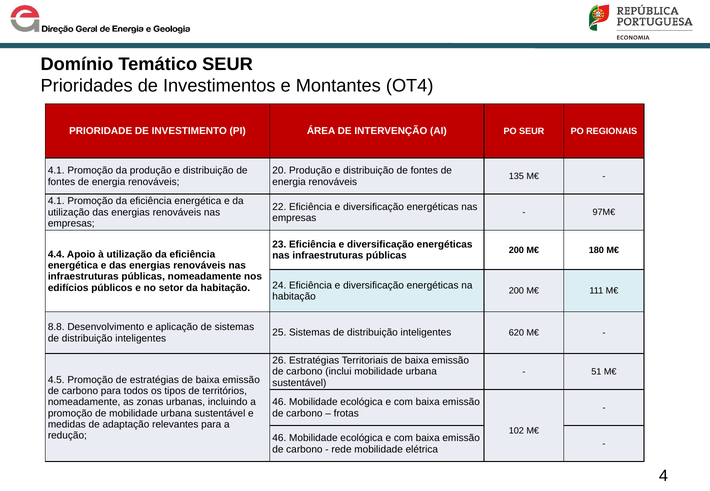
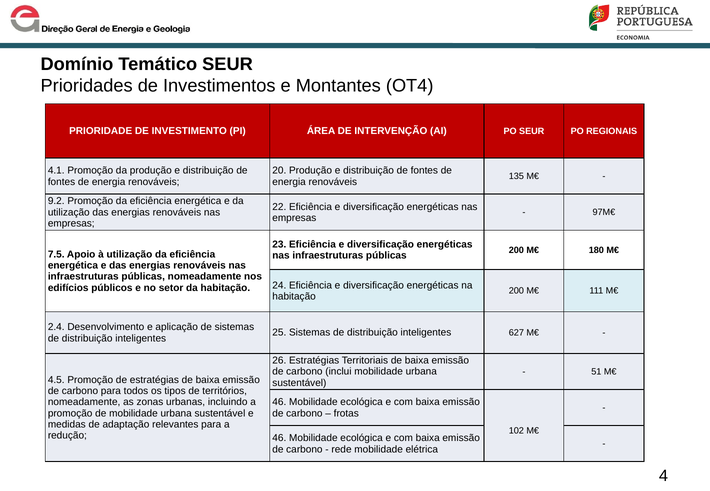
4.1: 4.1 -> 9.2 (56, 201)
4.4: 4.4 -> 7.5 (56, 255)
8.8: 8.8 -> 2.4 (56, 327)
620: 620 -> 627 (516, 333)
